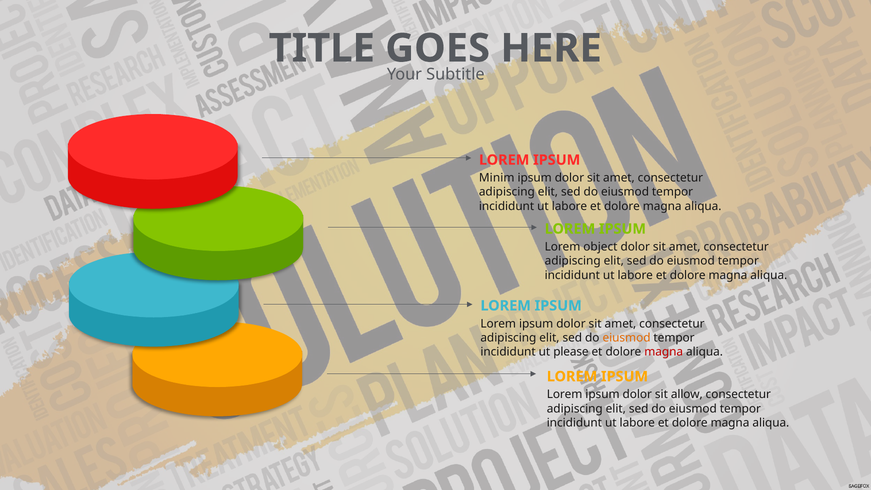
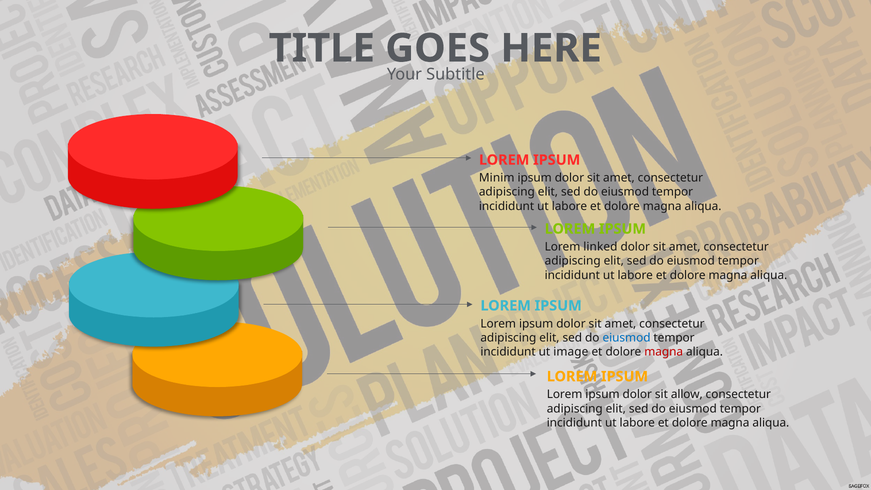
object: object -> linked (600, 247)
eiusmod colour: orange -> blue (627, 338)
please: please -> image (571, 352)
